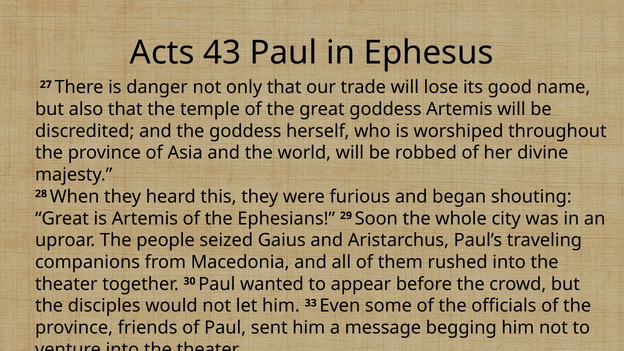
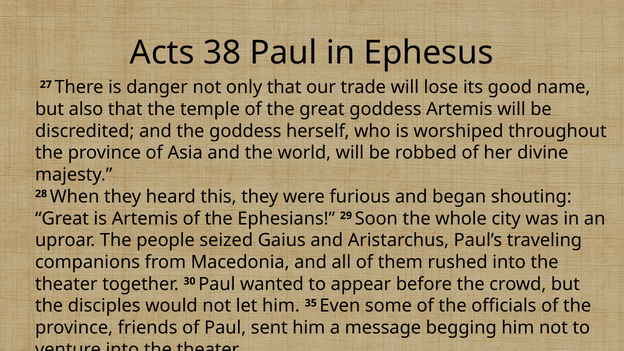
43: 43 -> 38 (222, 53)
33: 33 -> 35 (311, 303)
